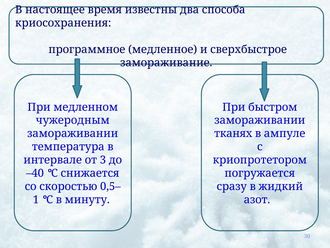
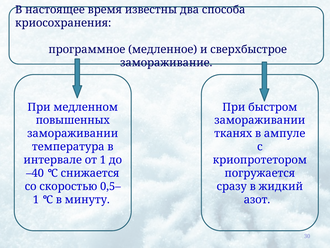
чужеродным: чужеродным -> повышенных (73, 120)
от 3: 3 -> 1 (103, 160)
